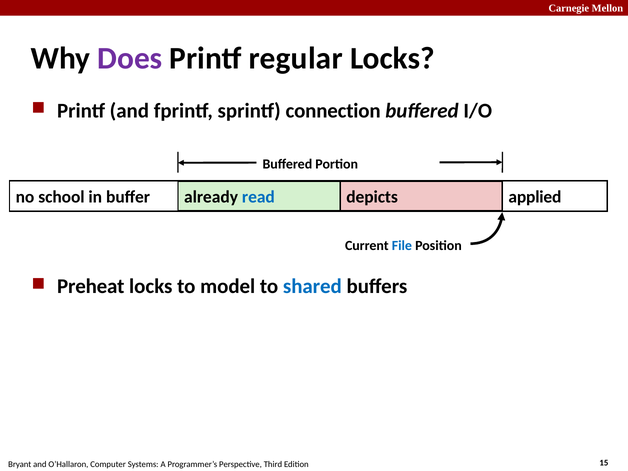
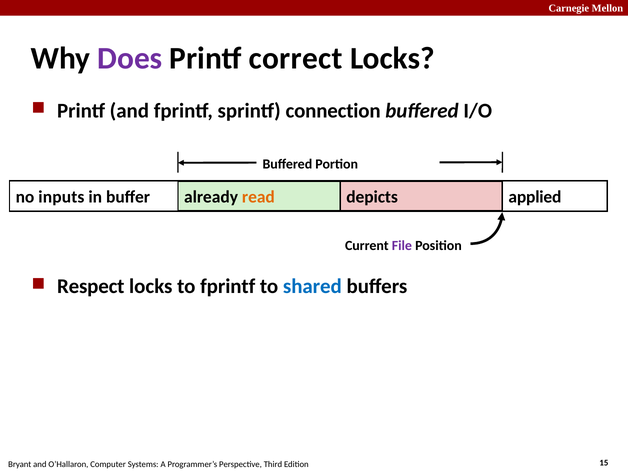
regular: regular -> correct (296, 58)
school: school -> inputs (61, 197)
read colour: blue -> orange (258, 197)
File colour: blue -> purple (402, 246)
Preheat: Preheat -> Respect (91, 287)
to model: model -> fprintf (228, 287)
